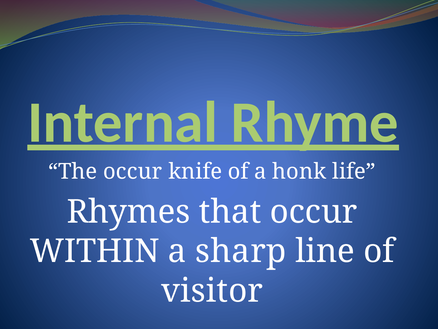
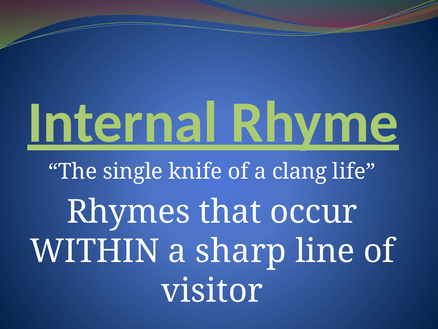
The occur: occur -> single (133, 171)
honk: honk -> clang (299, 171)
